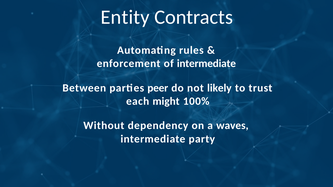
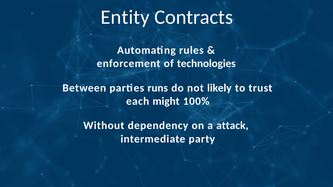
of intermediate: intermediate -> technologies (206, 64)
peer: peer -> runs (158, 88)
waves: waves -> attack (232, 126)
